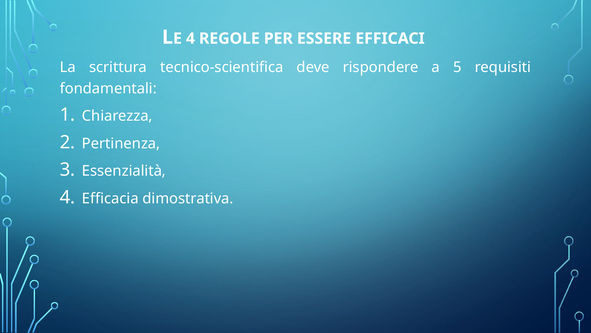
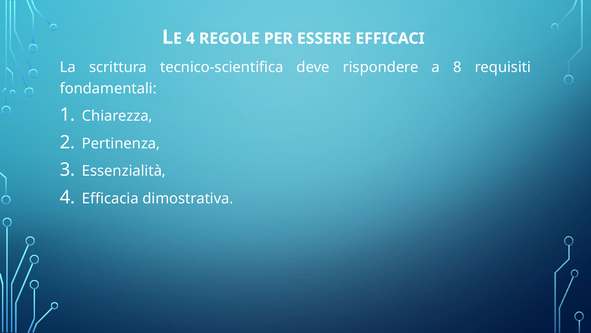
5: 5 -> 8 (457, 67)
